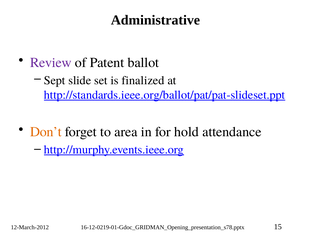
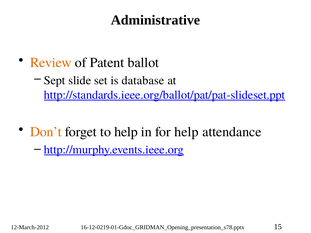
Review colour: purple -> orange (51, 63)
finalized: finalized -> database (143, 80)
to area: area -> help (126, 132)
for hold: hold -> help (186, 132)
